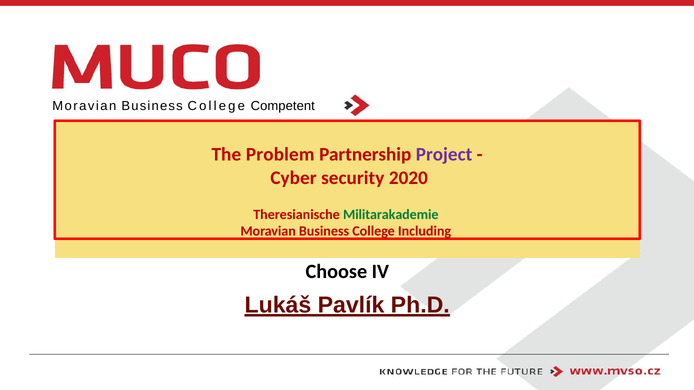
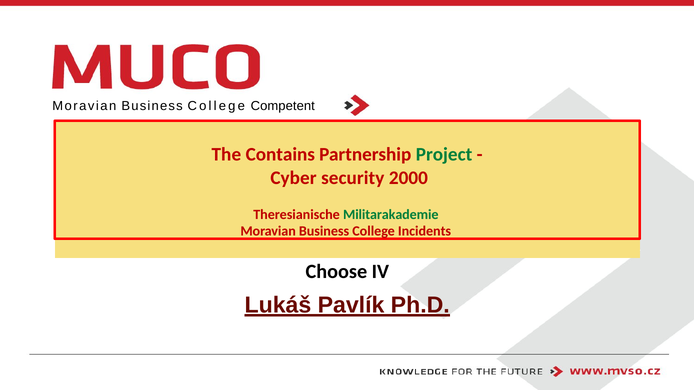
Problem: Problem -> Contains (280, 155)
Project colour: purple -> green (444, 155)
2020: 2020 -> 2000 (408, 178)
Including: Including -> Incidents (425, 232)
